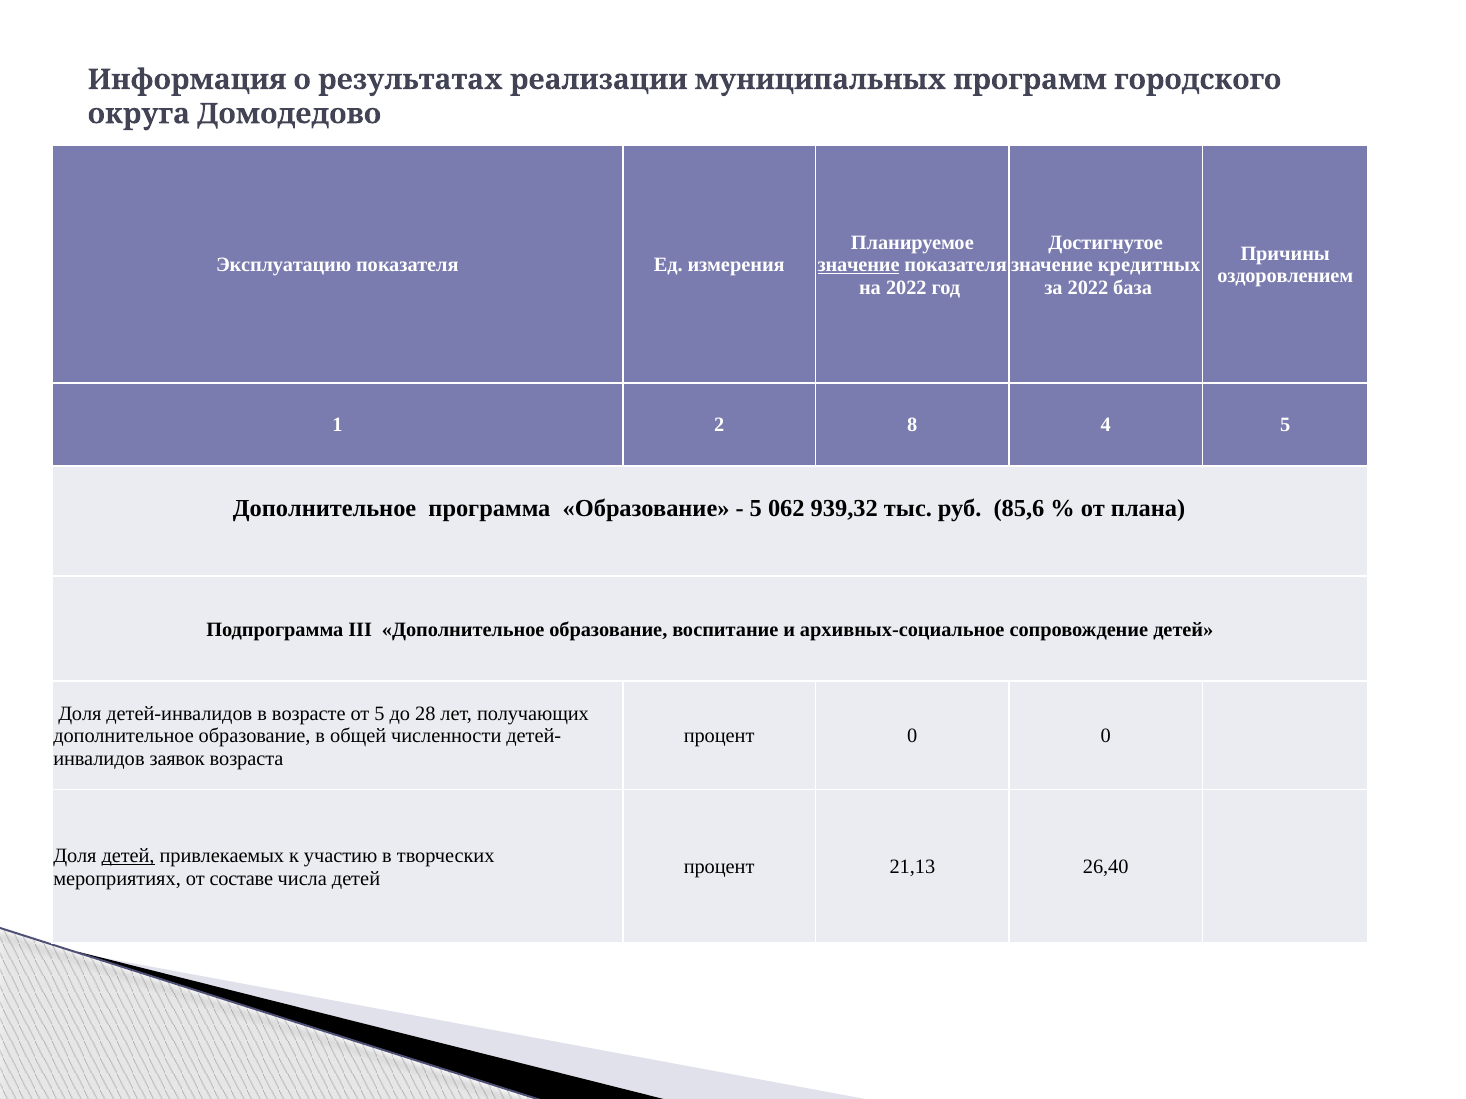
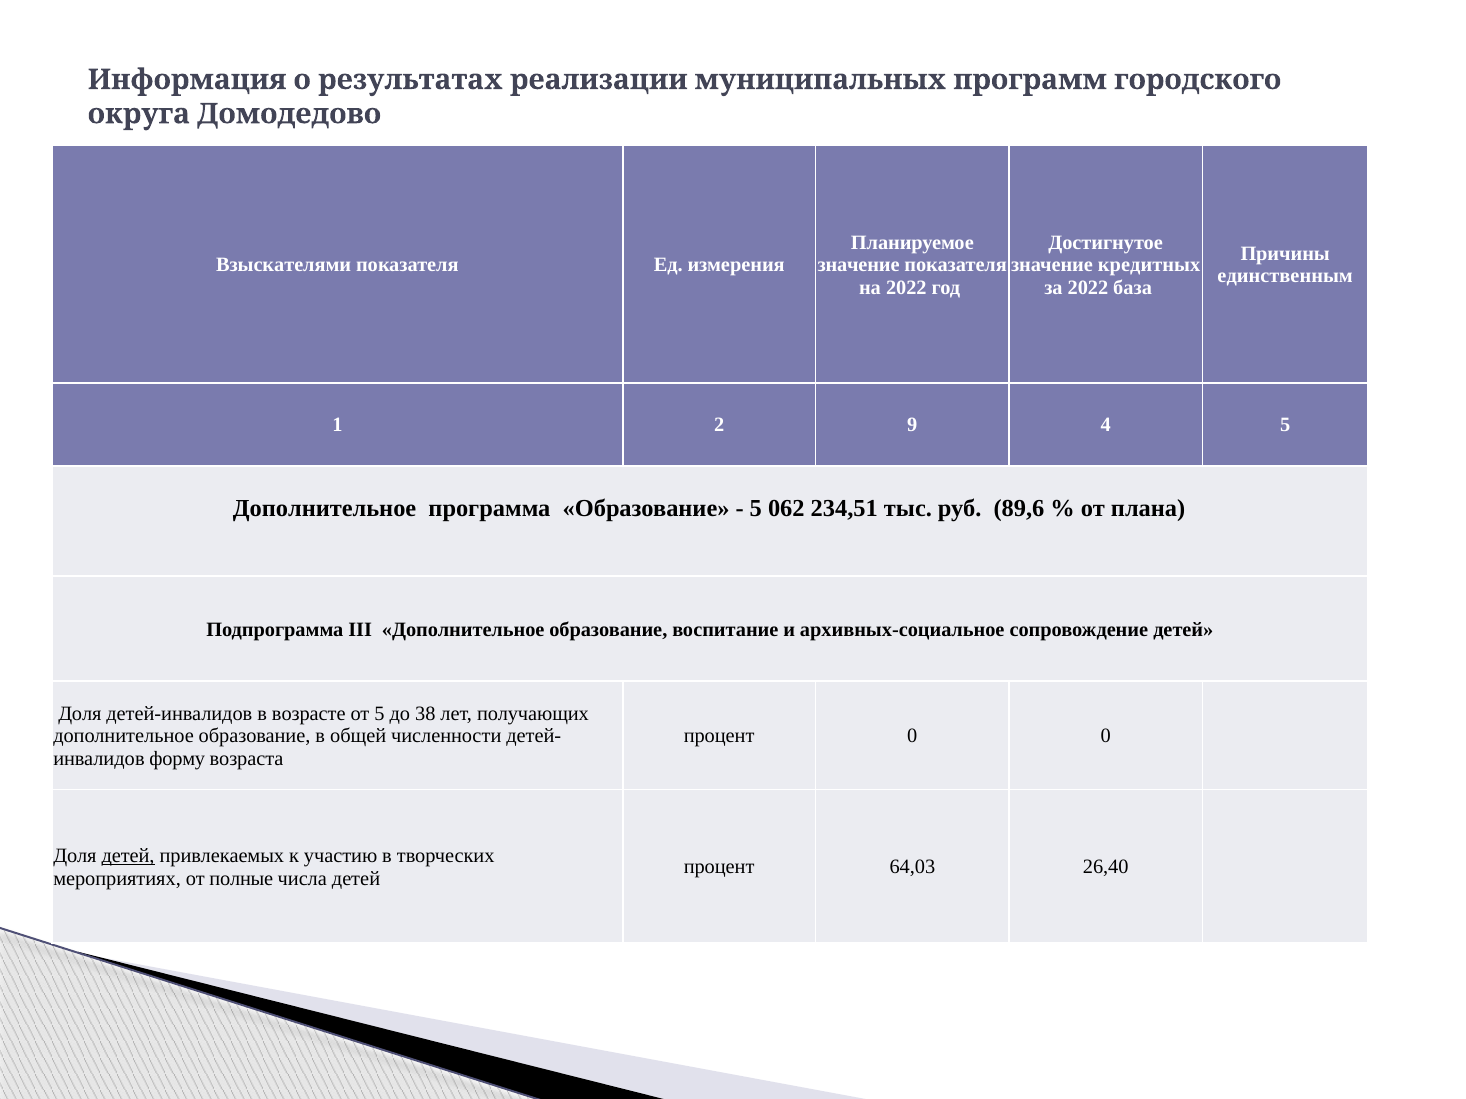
Эксплуатацию: Эксплуатацию -> Взыскателями (284, 265)
значение underline: present -> none (859, 265)
оздоровлением: оздоровлением -> единственным (1285, 276)
8: 8 -> 9 (912, 425)
939,32: 939,32 -> 234,51 (844, 509)
85,6: 85,6 -> 89,6 (1019, 509)
28: 28 -> 38 (425, 714)
заявок: заявок -> форму (177, 759)
21,13: 21,13 -> 64,03 (912, 868)
составе: составе -> полные (241, 879)
